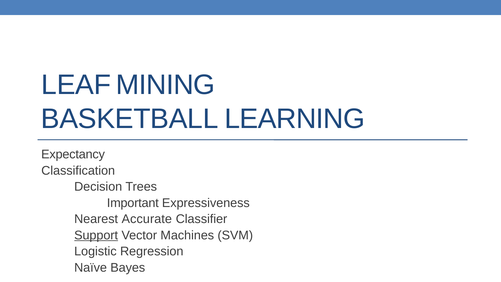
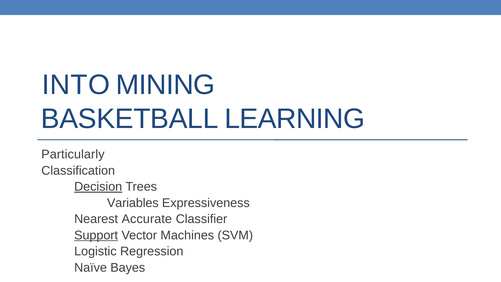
LEAF: LEAF -> INTO (76, 85)
Expectancy: Expectancy -> Particularly (73, 154)
Decision underline: none -> present (98, 187)
Important: Important -> Variables (133, 203)
